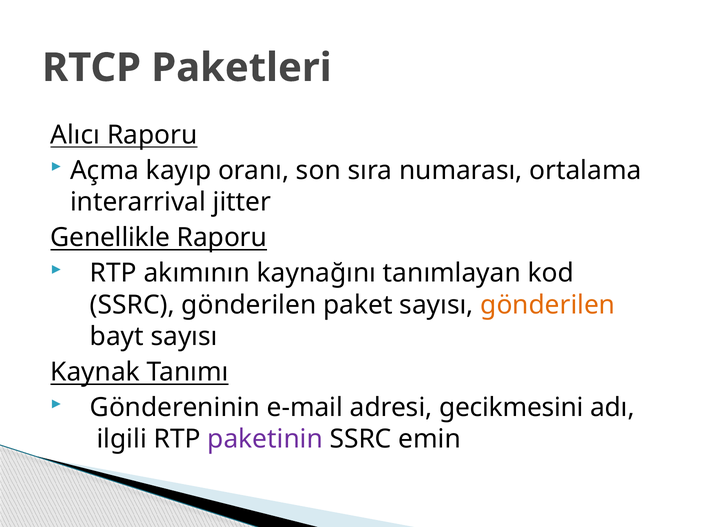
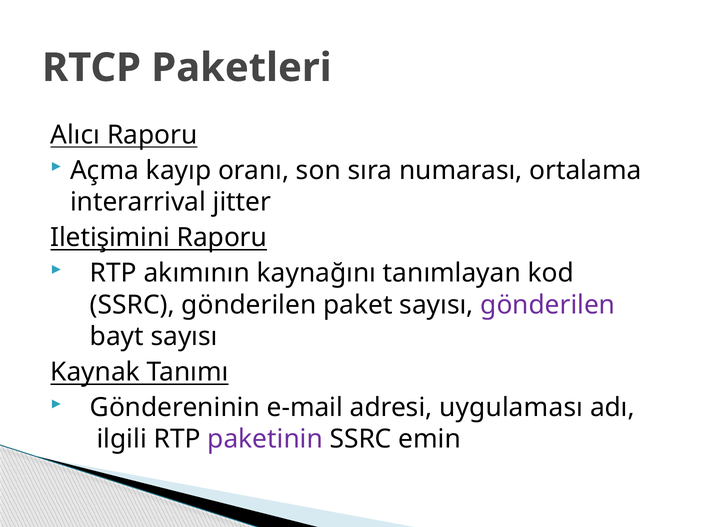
Genellikle: Genellikle -> Iletişimini (110, 237)
gönderilen colour: orange -> purple (548, 305)
gecikmesini: gecikmesini -> uygulaması (511, 407)
